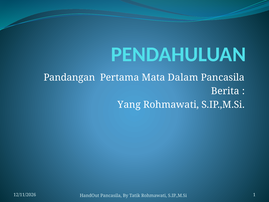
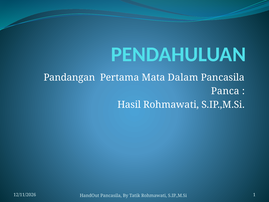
Berita: Berita -> Panca (225, 91)
Yang: Yang -> Hasil (129, 105)
